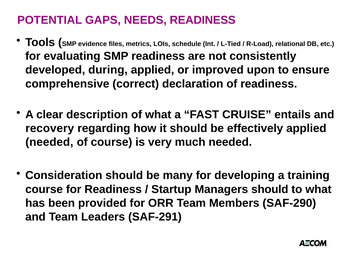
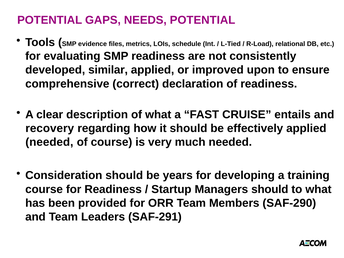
NEEDS READINESS: READINESS -> POTENTIAL (203, 20)
during: during -> similar (108, 70)
many: many -> years (178, 175)
